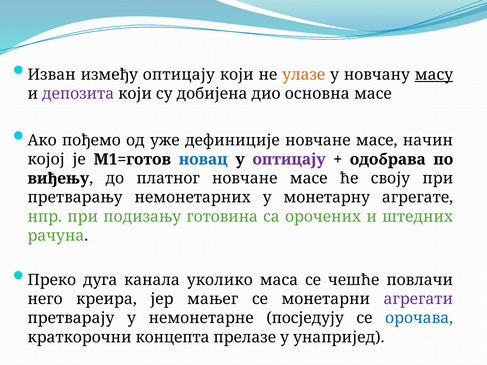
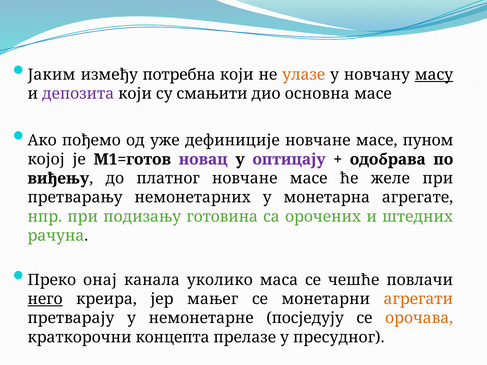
Изван: Изван -> Јаким (52, 75)
између оптицају: оптицају -> потребна (179, 75)
добијена: добијена -> смањити (212, 94)
начин: начин -> пуном (428, 140)
новац colour: blue -> purple (203, 159)
своју: своју -> желе (390, 179)
монетарну: монетарну -> монетарна (327, 198)
дуга: дуга -> онај (100, 280)
него underline: none -> present (45, 299)
агрегати colour: purple -> orange (418, 299)
орочава colour: blue -> orange (419, 318)
унапријед: унапријед -> пресудног (339, 337)
